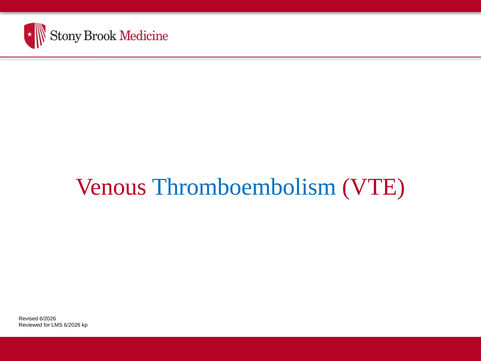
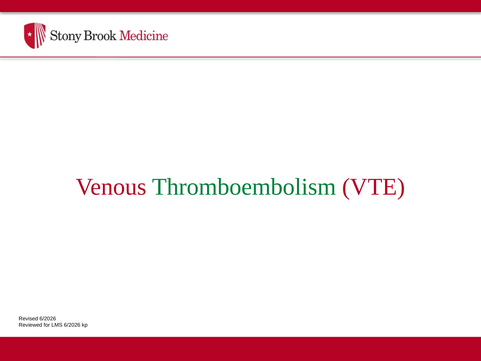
Thromboembolism colour: blue -> green (244, 187)
